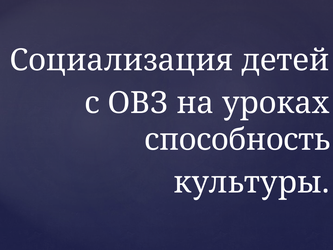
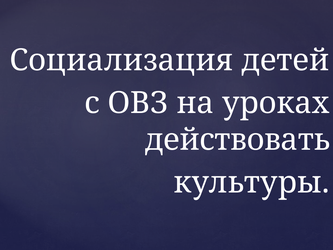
способность: способность -> действовать (237, 140)
